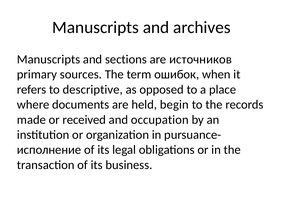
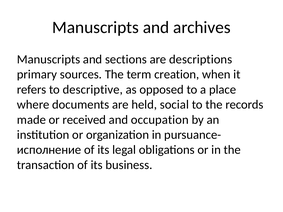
источников: источников -> descriptions (201, 59)
ошибок: ошибок -> creation (177, 74)
begin: begin -> social (174, 105)
